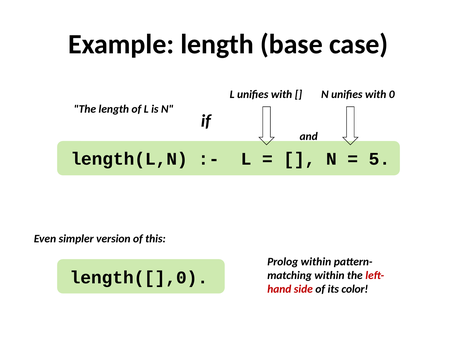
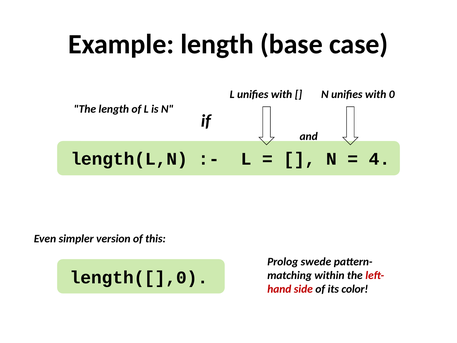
5: 5 -> 4 (379, 159)
Prolog within: within -> swede (316, 262)
